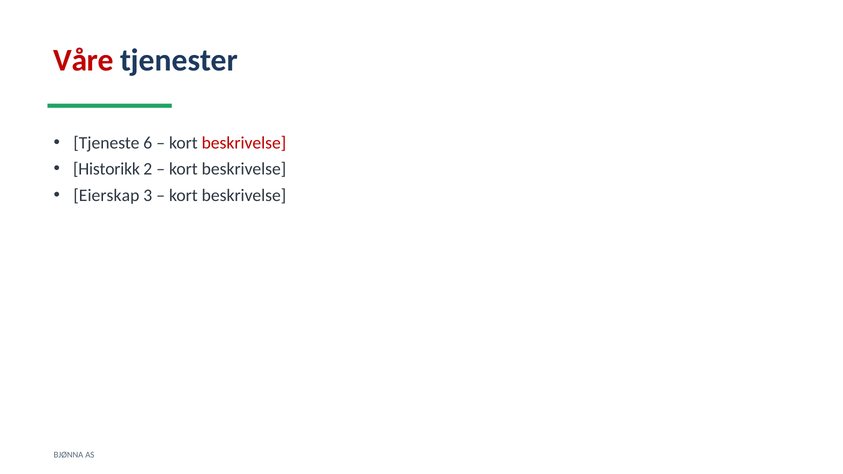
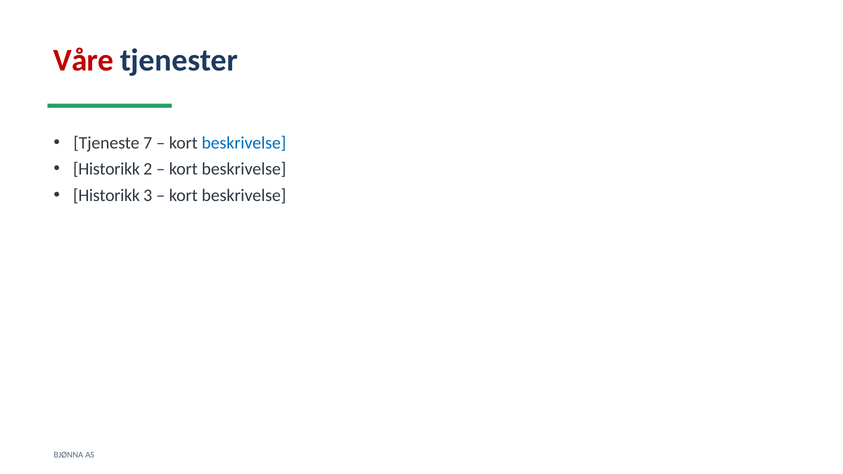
6: 6 -> 7 (148, 143)
beskrivelse colour: red -> blue (244, 143)
Eierskap: Eierskap -> Historikk (107, 195)
